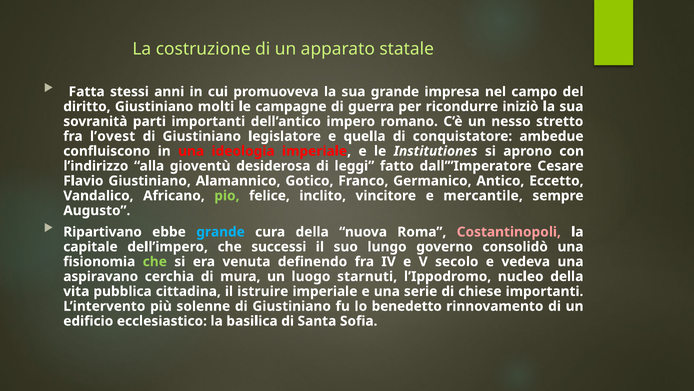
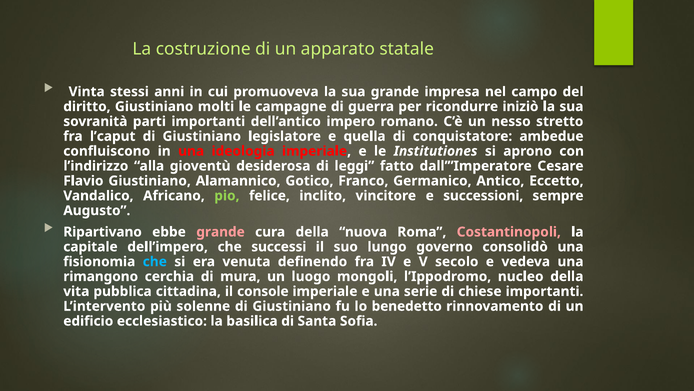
Fatta: Fatta -> Vinta (87, 92)
l’ovest: l’ovest -> l’caput (113, 136)
mercantile: mercantile -> successioni (483, 195)
grande colour: light blue -> pink (221, 232)
che colour: light green -> light blue (155, 261)
aspiravano: aspiravano -> rimangono (101, 276)
starnuti: starnuti -> mongoli (367, 276)
istruire: istruire -> console (263, 291)
